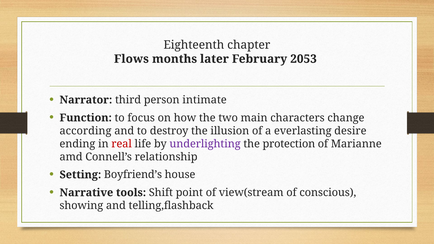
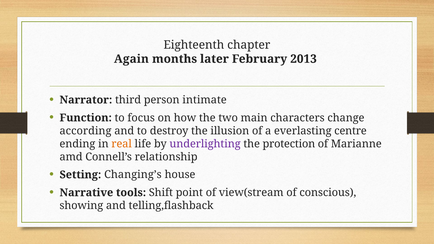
Flows: Flows -> Again (131, 59)
2053: 2053 -> 2013 (303, 59)
desire: desire -> centre (350, 131)
real colour: red -> orange (122, 144)
Boyfriend’s: Boyfriend’s -> Changing’s (133, 175)
